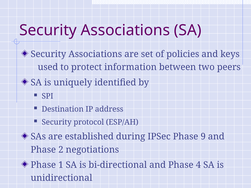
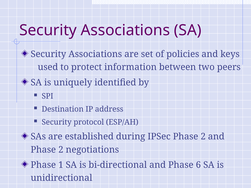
IPSec Phase 9: 9 -> 2 (203, 137)
4: 4 -> 6 (198, 165)
